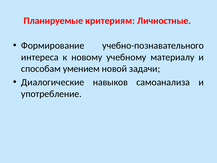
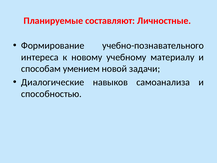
критериям: критериям -> составляют (110, 21)
употребление: употребление -> способностью (51, 94)
